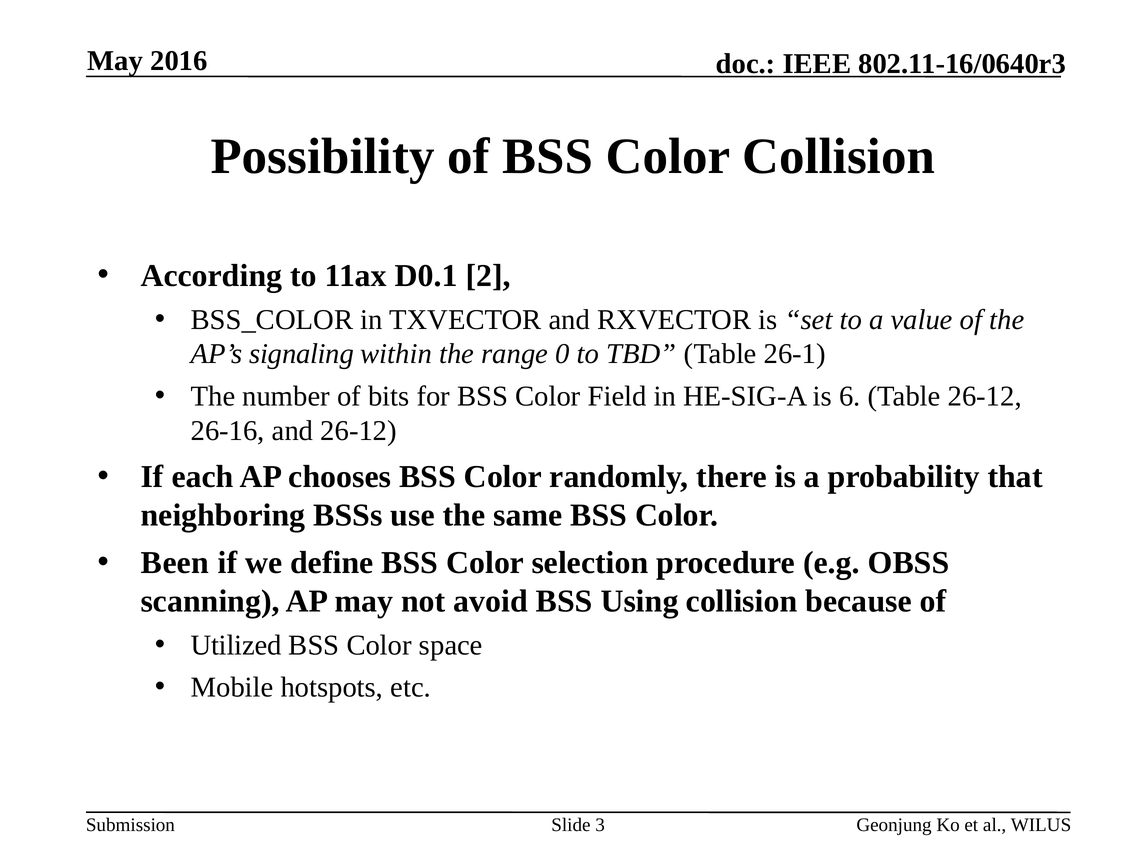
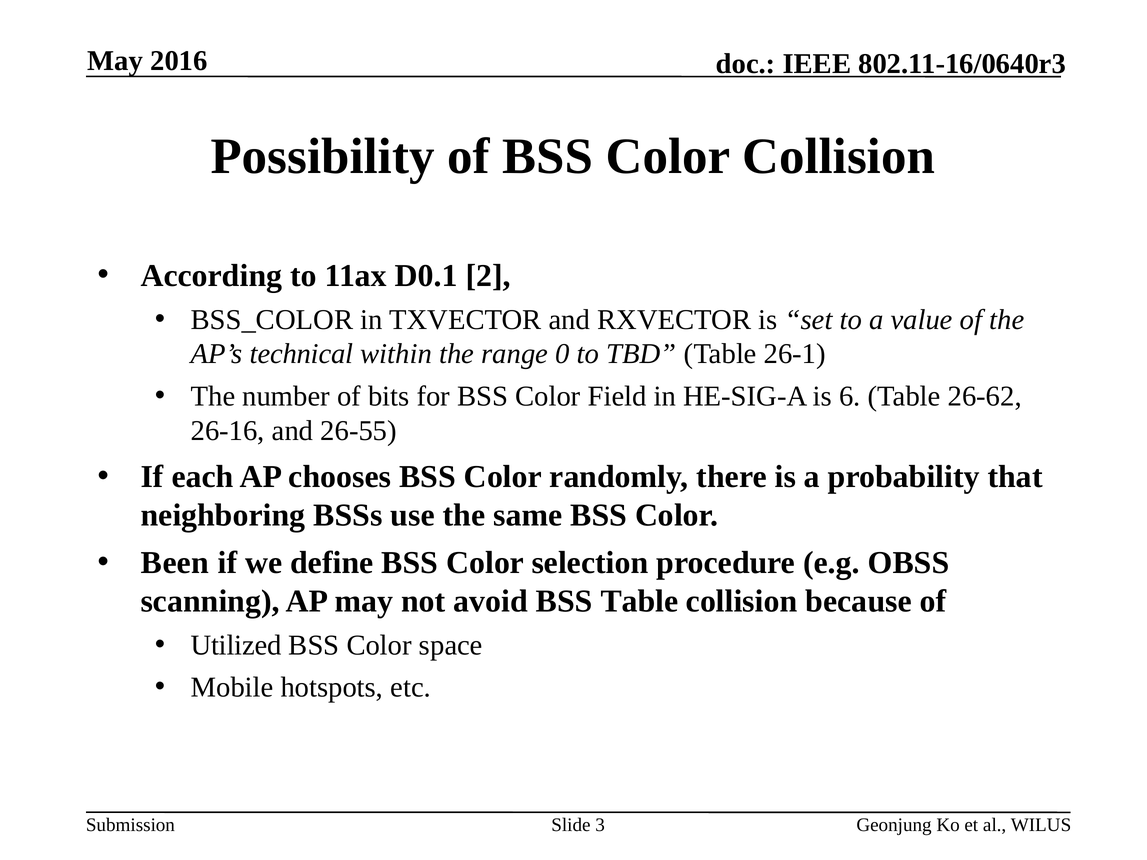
signaling: signaling -> technical (302, 354)
Table 26-12: 26-12 -> 26-62 (985, 396)
and 26-12: 26-12 -> 26-55 (359, 431)
BSS Using: Using -> Table (639, 601)
